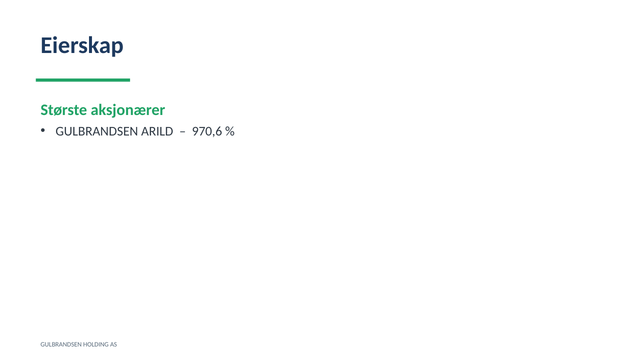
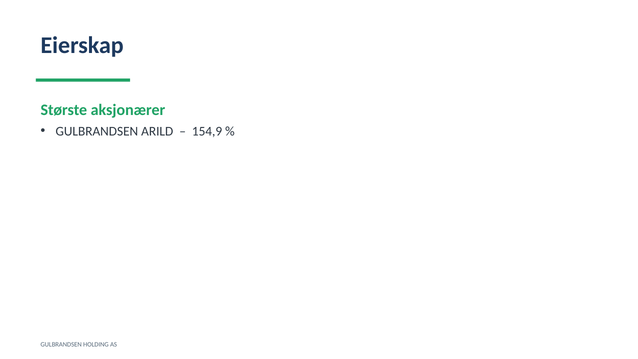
970,6: 970,6 -> 154,9 (207, 131)
